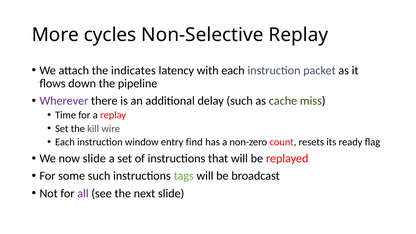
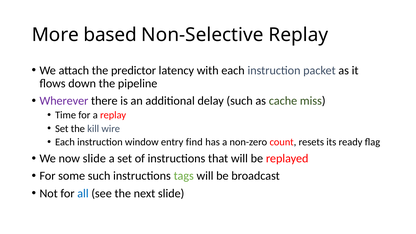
cycles: cycles -> based (110, 35)
indicates: indicates -> predictor (134, 70)
all colour: purple -> blue (83, 193)
